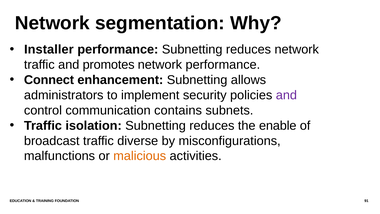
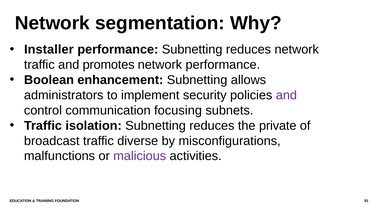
Connect: Connect -> Boolean (49, 80)
contains: contains -> focusing (178, 110)
enable: enable -> private (278, 125)
malicious colour: orange -> purple (140, 156)
